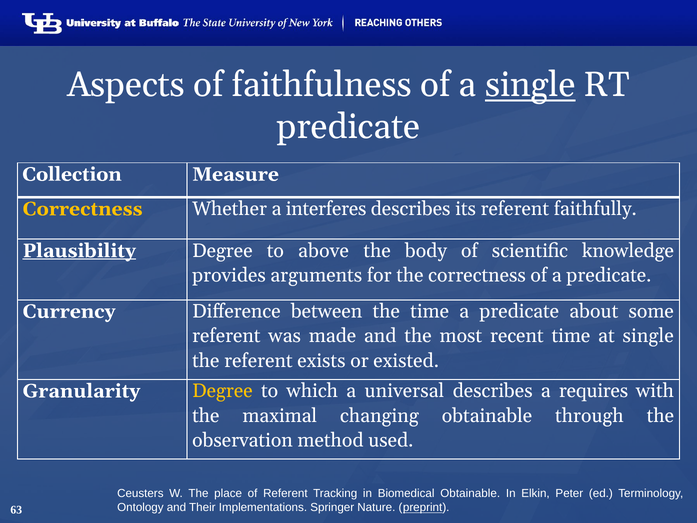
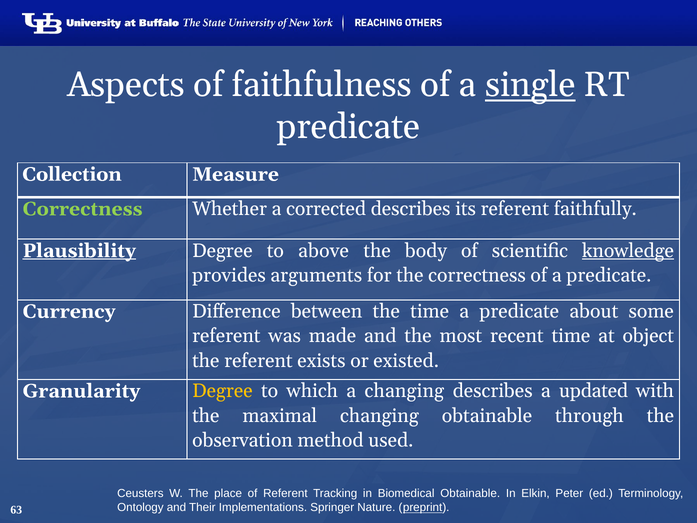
Correctness colour: yellow -> light green (83, 209)
interferes: interferes -> corrected (326, 209)
knowledge underline: none -> present (628, 251)
at single: single -> object (648, 336)
a universal: universal -> changing (404, 391)
requires: requires -> updated (594, 391)
